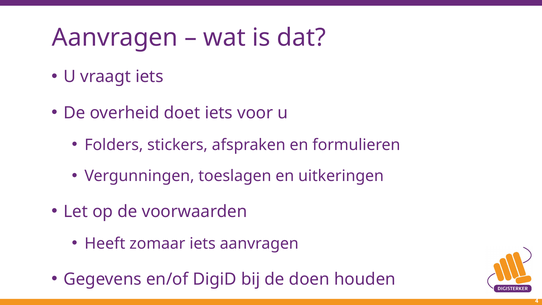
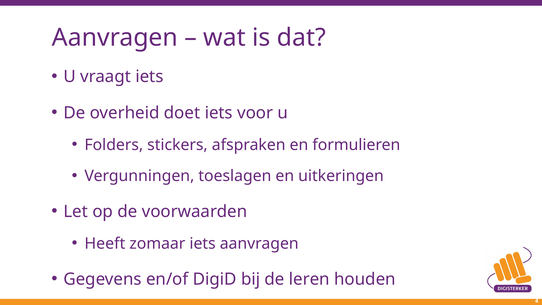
doen: doen -> leren (309, 279)
